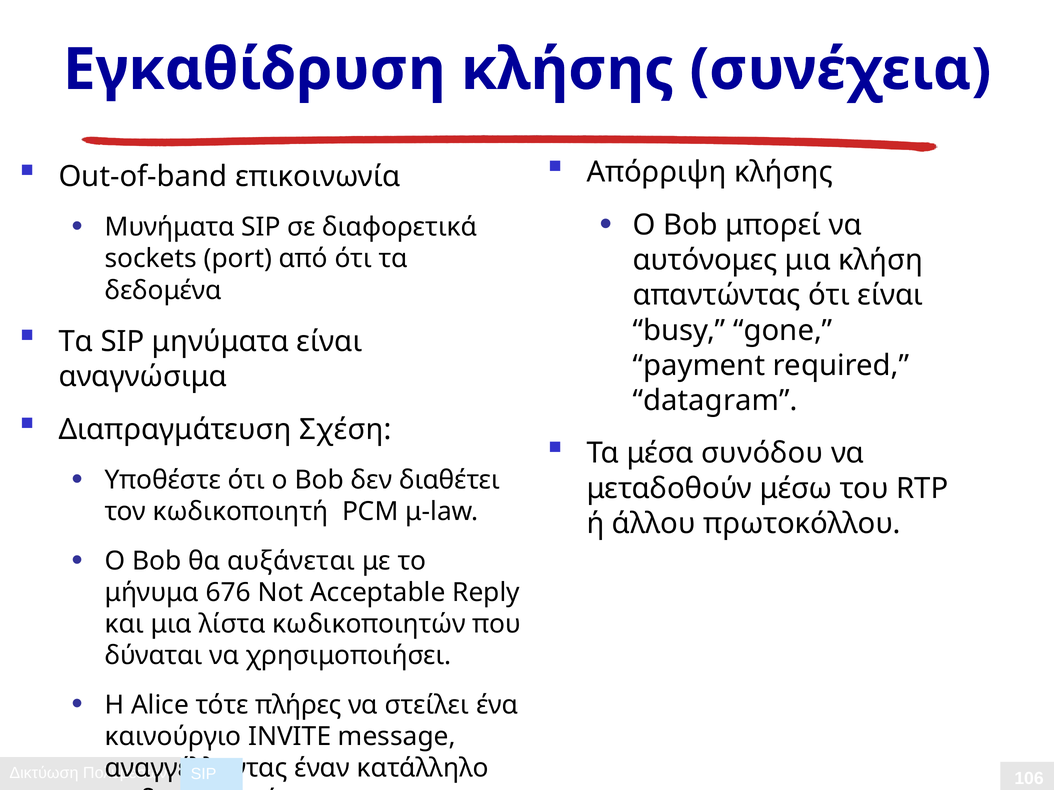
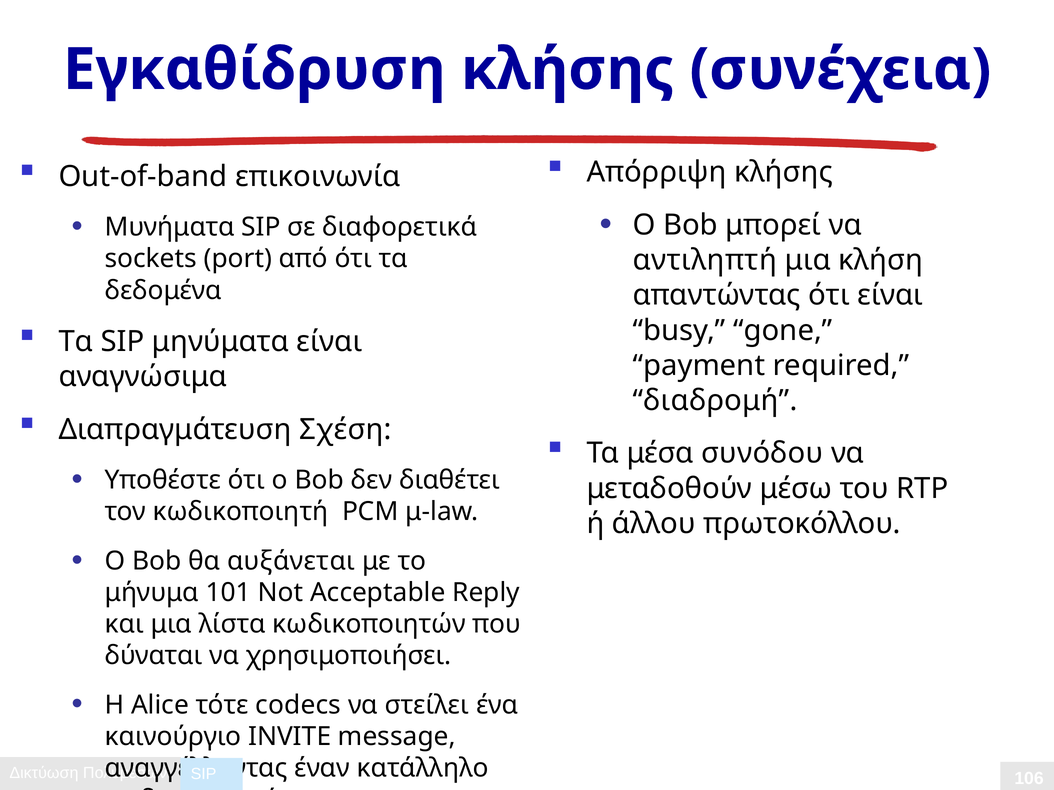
αυτόνομες: αυτόνομες -> αντιληπτή (705, 260)
datagram: datagram -> διαδρομή (715, 401)
676: 676 -> 101 (228, 593)
πλήρες: πλήρες -> codecs (298, 705)
